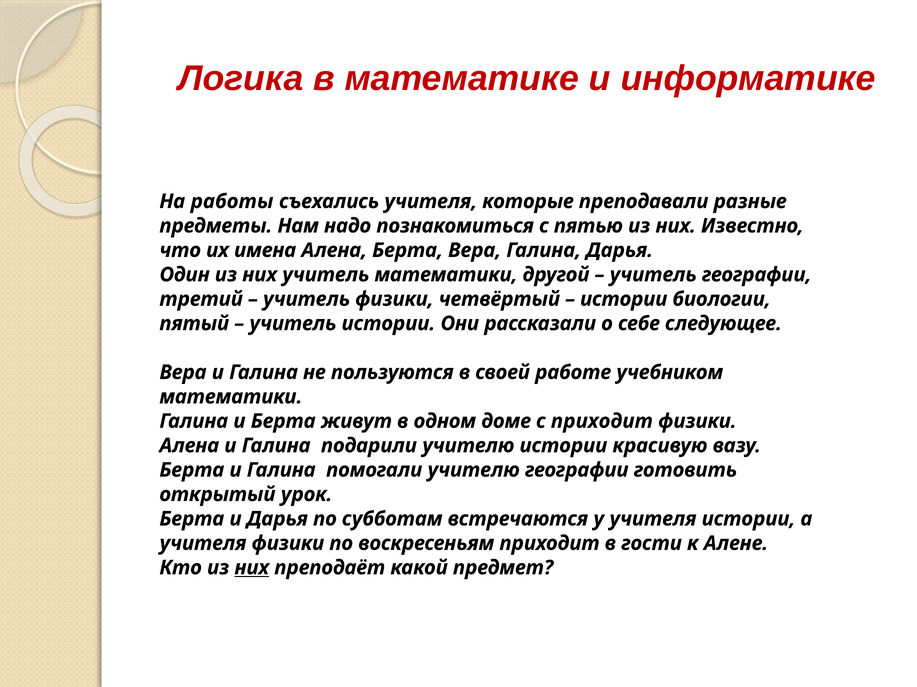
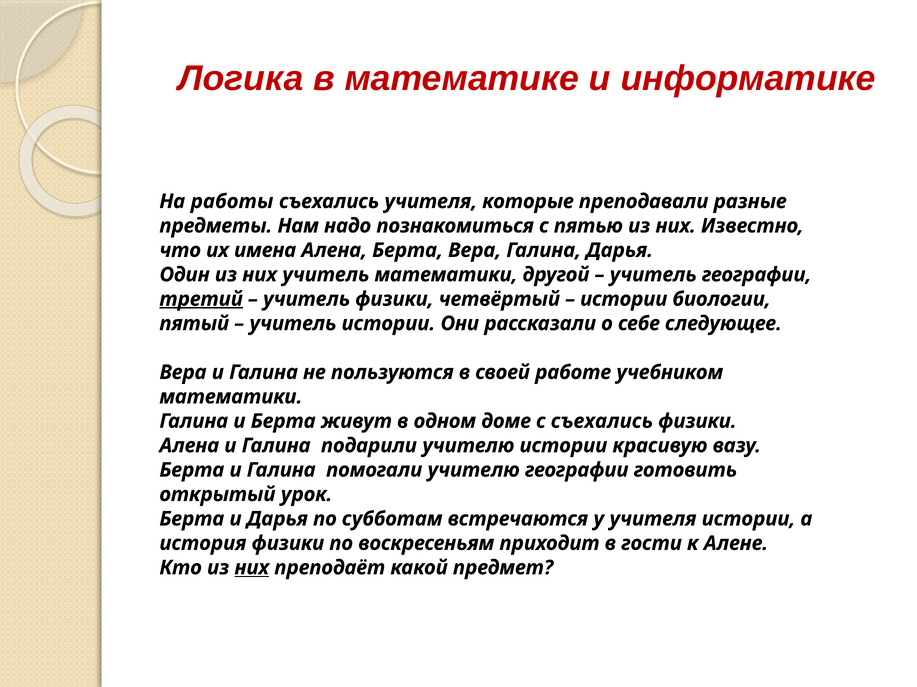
третий underline: none -> present (201, 299)
с приходит: приходит -> съехались (602, 422)
учителя: учителя -> история (203, 544)
